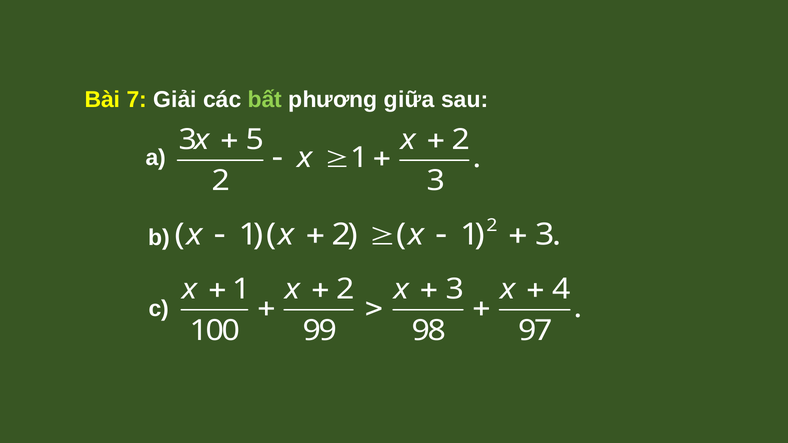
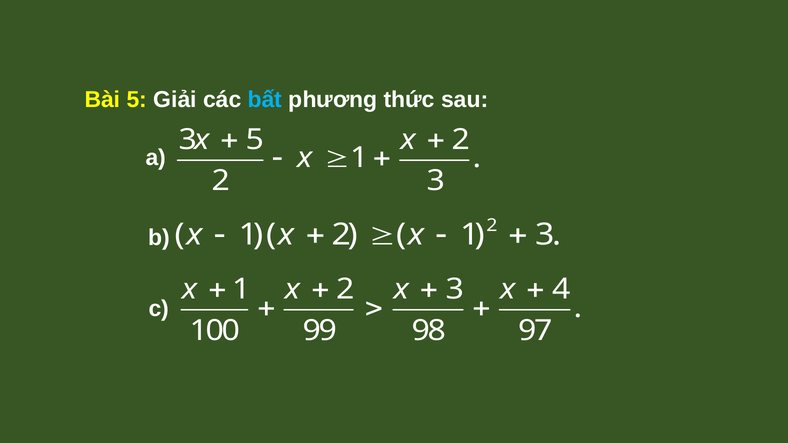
Bài 7: 7 -> 5 (137, 100)
bất colour: light green -> light blue (265, 100)
giữa: giữa -> thức (409, 100)
